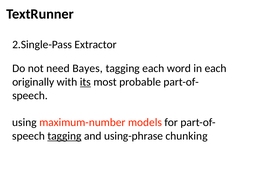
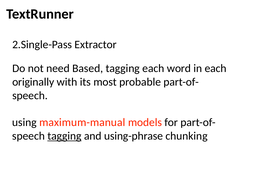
Bayes: Bayes -> Based (88, 69)
its underline: present -> none (85, 82)
maximum-number: maximum-number -> maximum-manual (82, 123)
